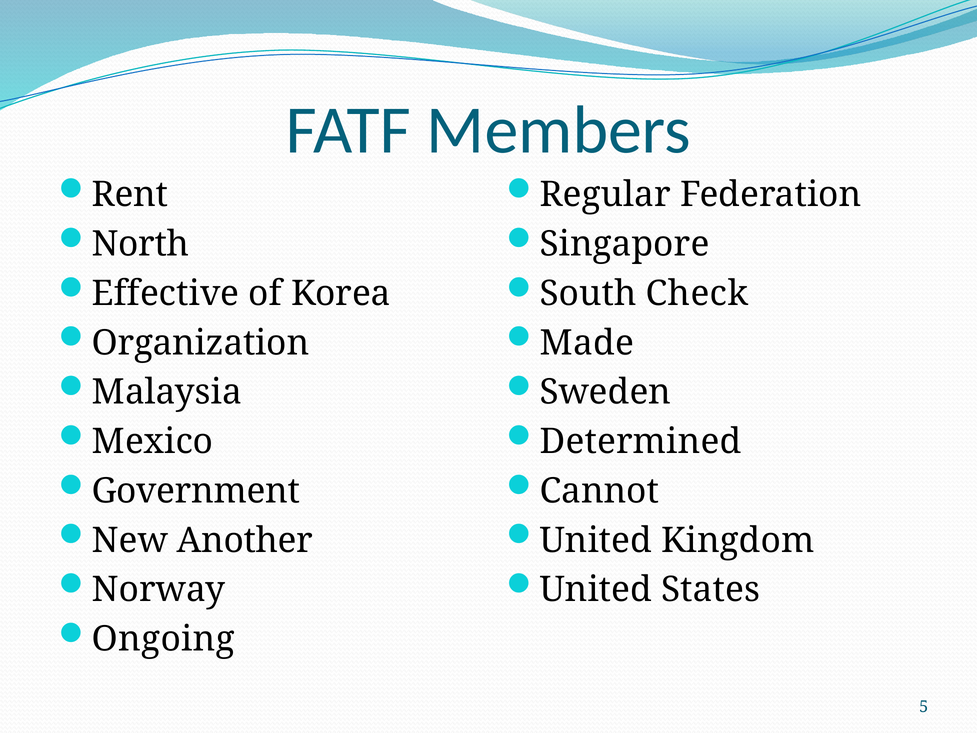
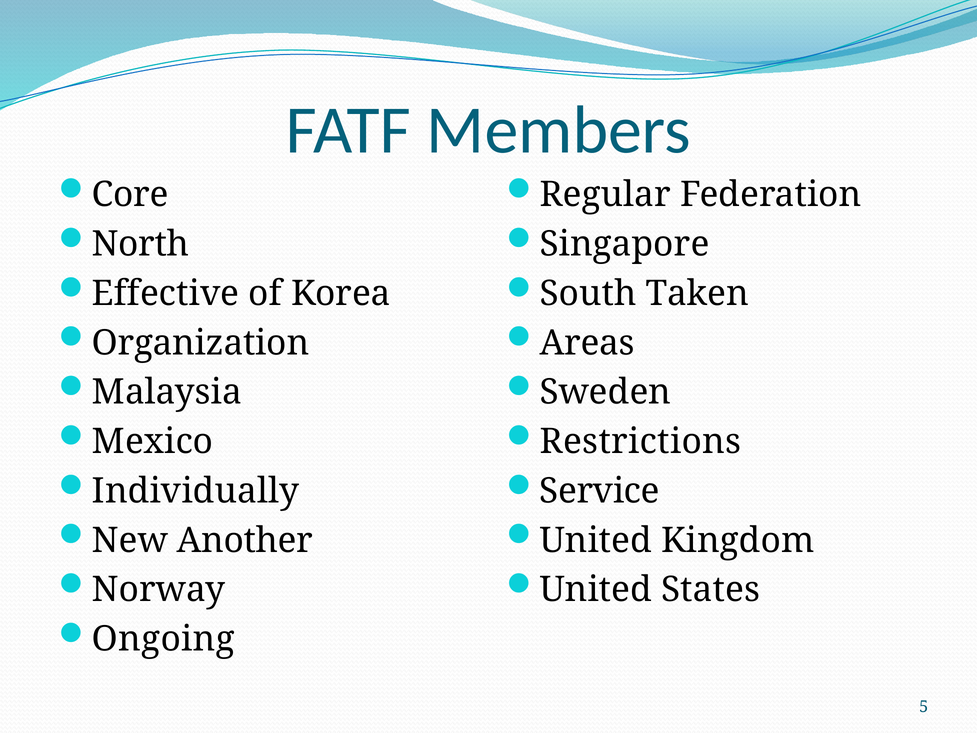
Rent: Rent -> Core (130, 195)
Check: Check -> Taken (697, 293)
Made: Made -> Areas (587, 343)
Determined: Determined -> Restrictions (640, 442)
Government: Government -> Individually (196, 491)
Cannot: Cannot -> Service (600, 491)
